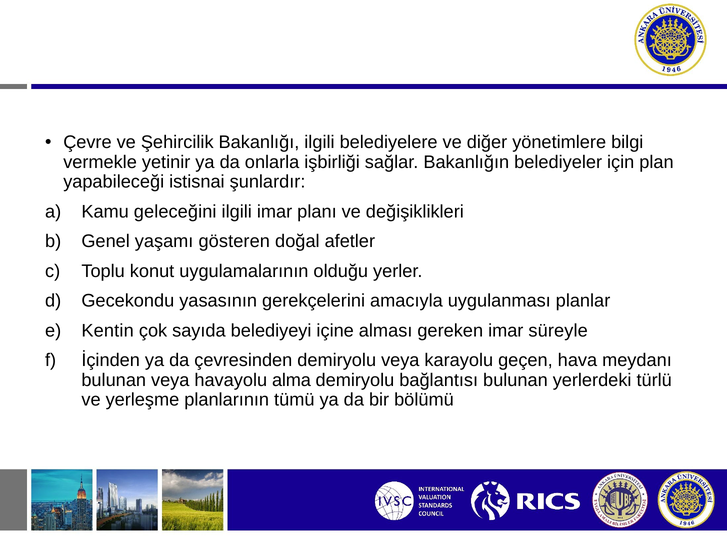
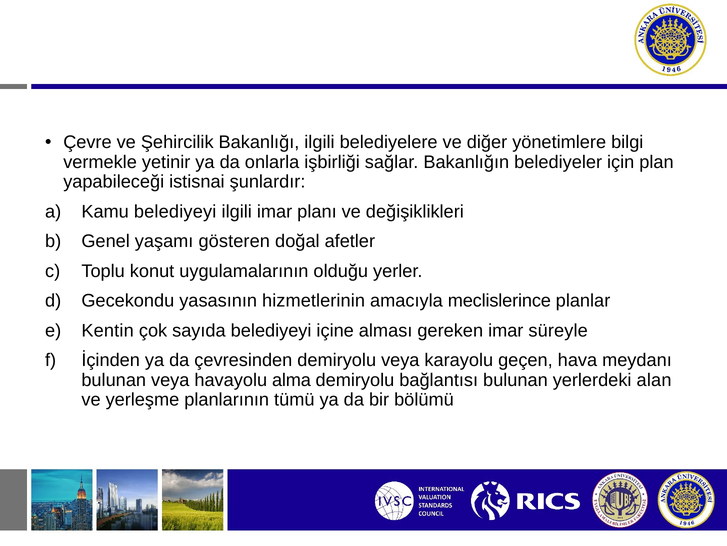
Kamu geleceğini: geleceğini -> belediyeyi (175, 211)
gerekçelerini: gerekçelerini -> hizmetlerinin (314, 300)
uygulanması: uygulanması -> meclislerince (499, 300)
türlü: türlü -> alan (654, 380)
